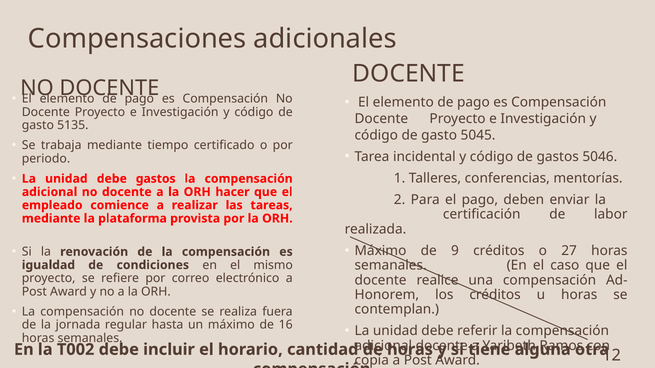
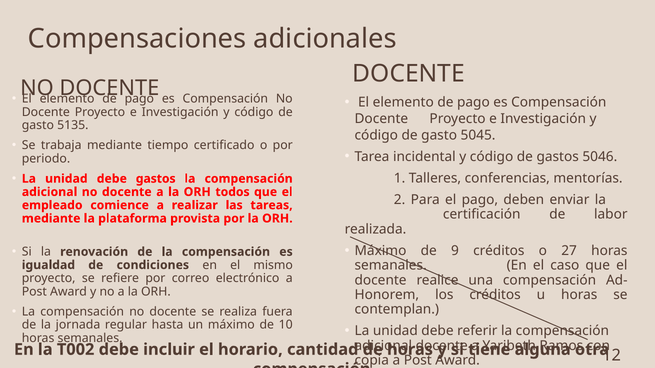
hacer: hacer -> todos (233, 192)
16: 16 -> 10 (286, 325)
